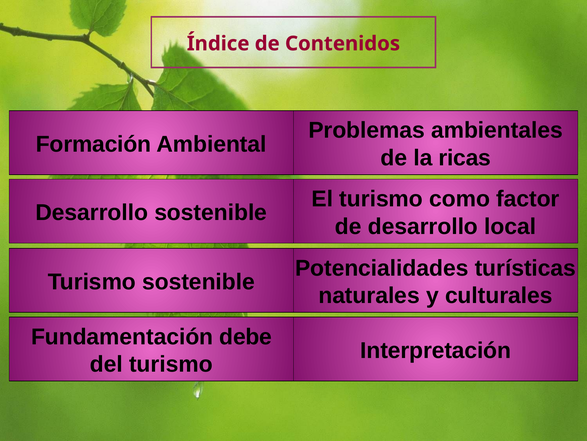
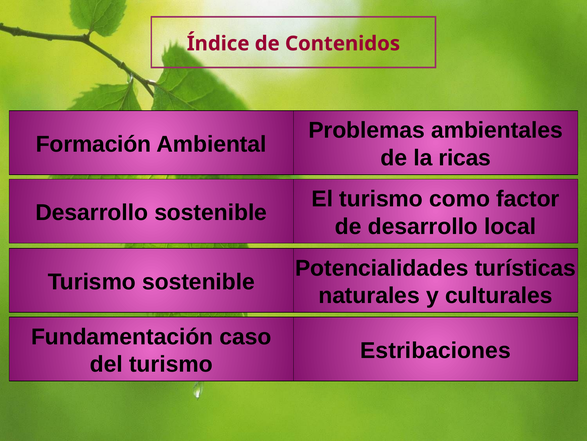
debe: debe -> caso (245, 336)
Interpretación: Interpretación -> Estribaciones (436, 350)
